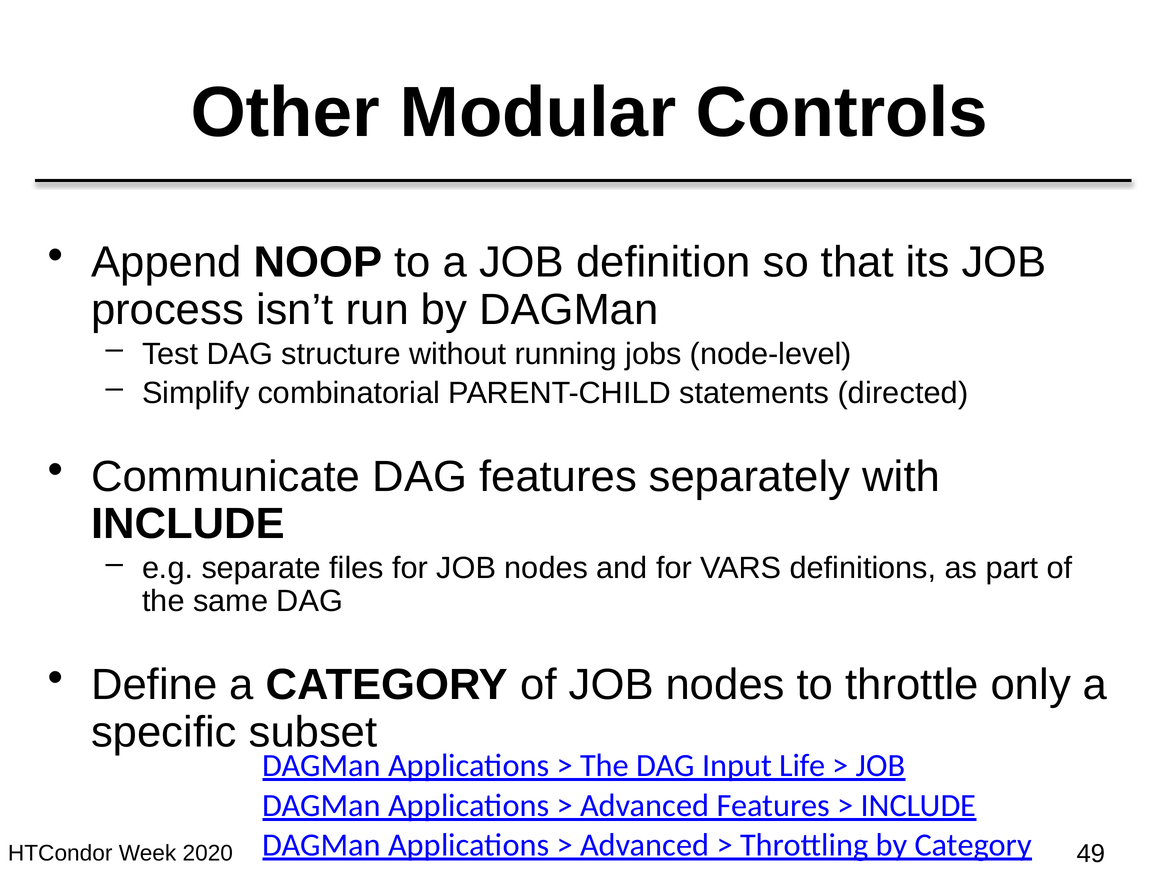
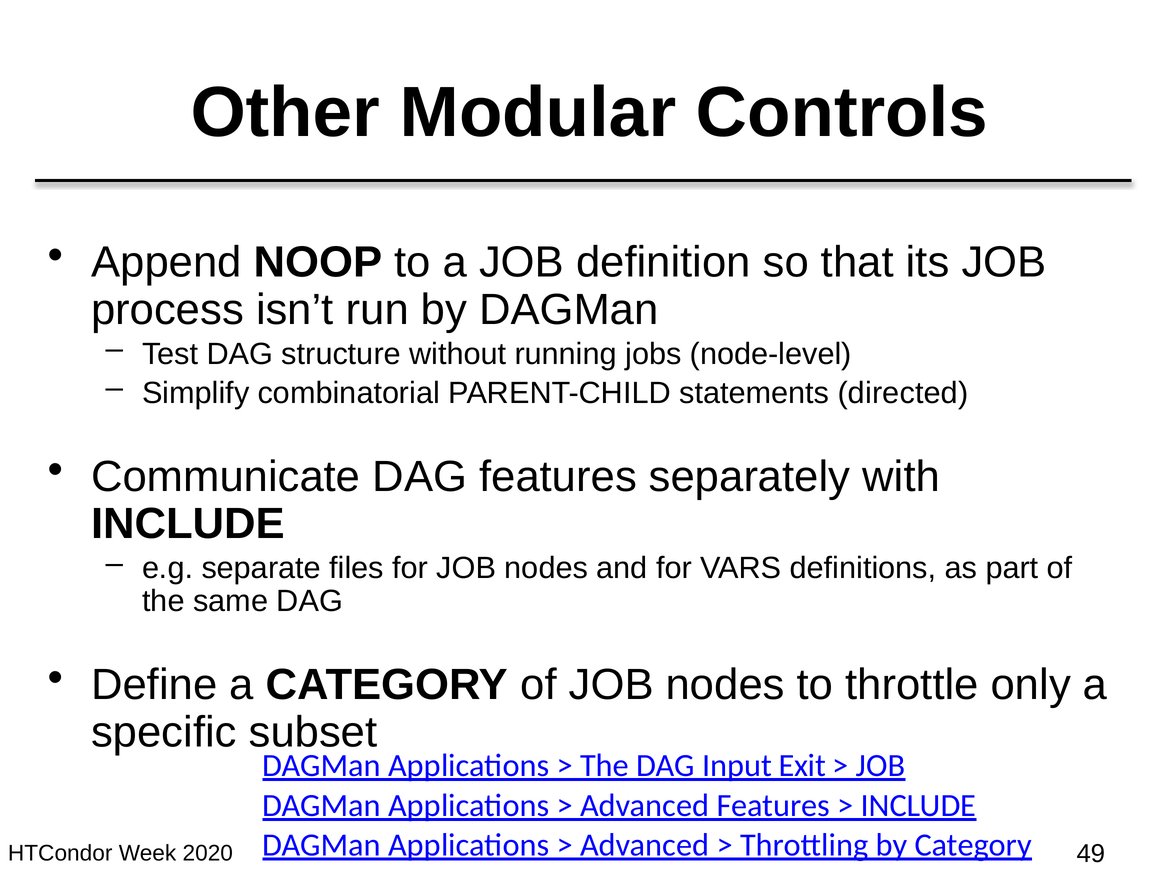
Life: Life -> Exit (802, 766)
